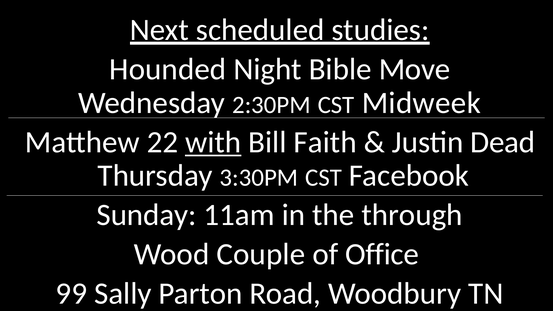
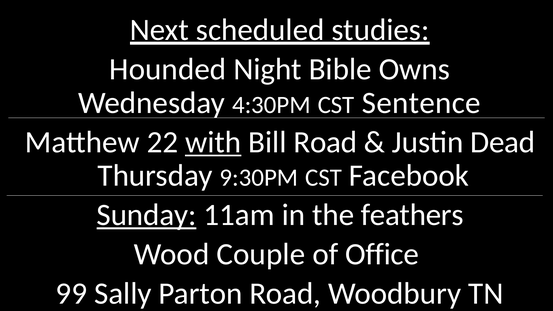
Move: Move -> Owns (414, 69)
2:30PM: 2:30PM -> 4:30PM (271, 105)
Midweek: Midweek -> Sentence (421, 103)
Bill Faith: Faith -> Road (325, 142)
3:30PM: 3:30PM -> 9:30PM (259, 178)
Sunday underline: none -> present (147, 215)
through: through -> feathers (412, 215)
